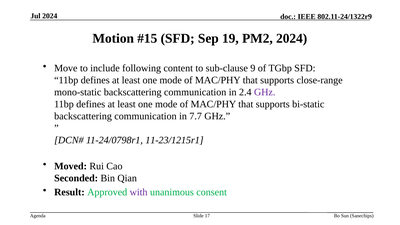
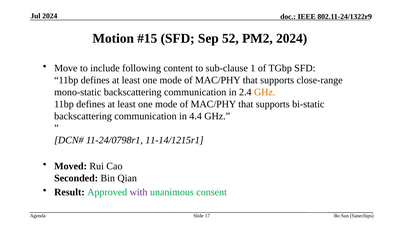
19: 19 -> 52 (230, 38)
9: 9 -> 1 (253, 68)
GHz colour: purple -> orange (265, 92)
7.7: 7.7 -> 4.4 (196, 116)
11-23/1215r1: 11-23/1215r1 -> 11-14/1215r1 (175, 140)
